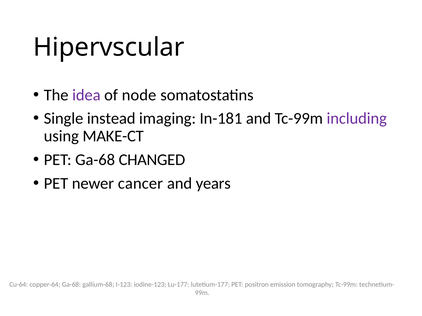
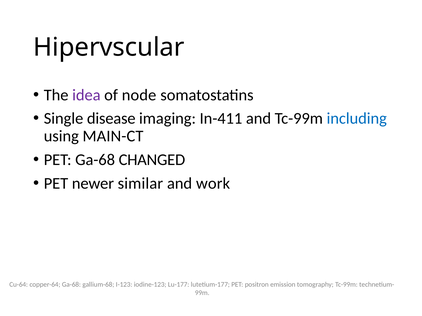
instead: instead -> disease (111, 119)
In-181: In-181 -> In-411 (221, 119)
including colour: purple -> blue (357, 119)
MAKE-CT: MAKE-CT -> MAIN-CT (113, 136)
cancer: cancer -> similar (140, 184)
years: years -> work (213, 184)
